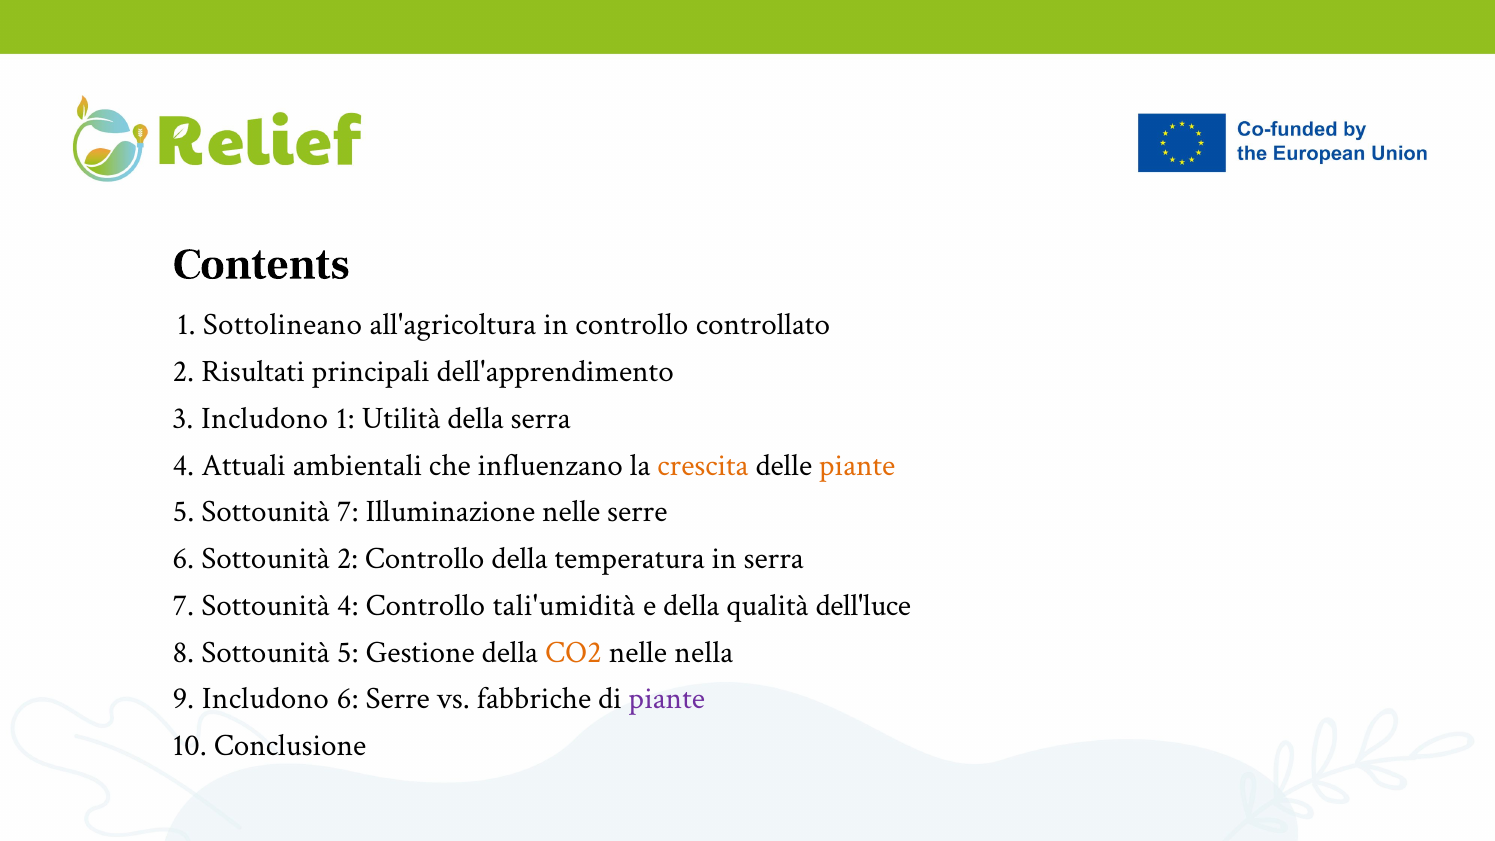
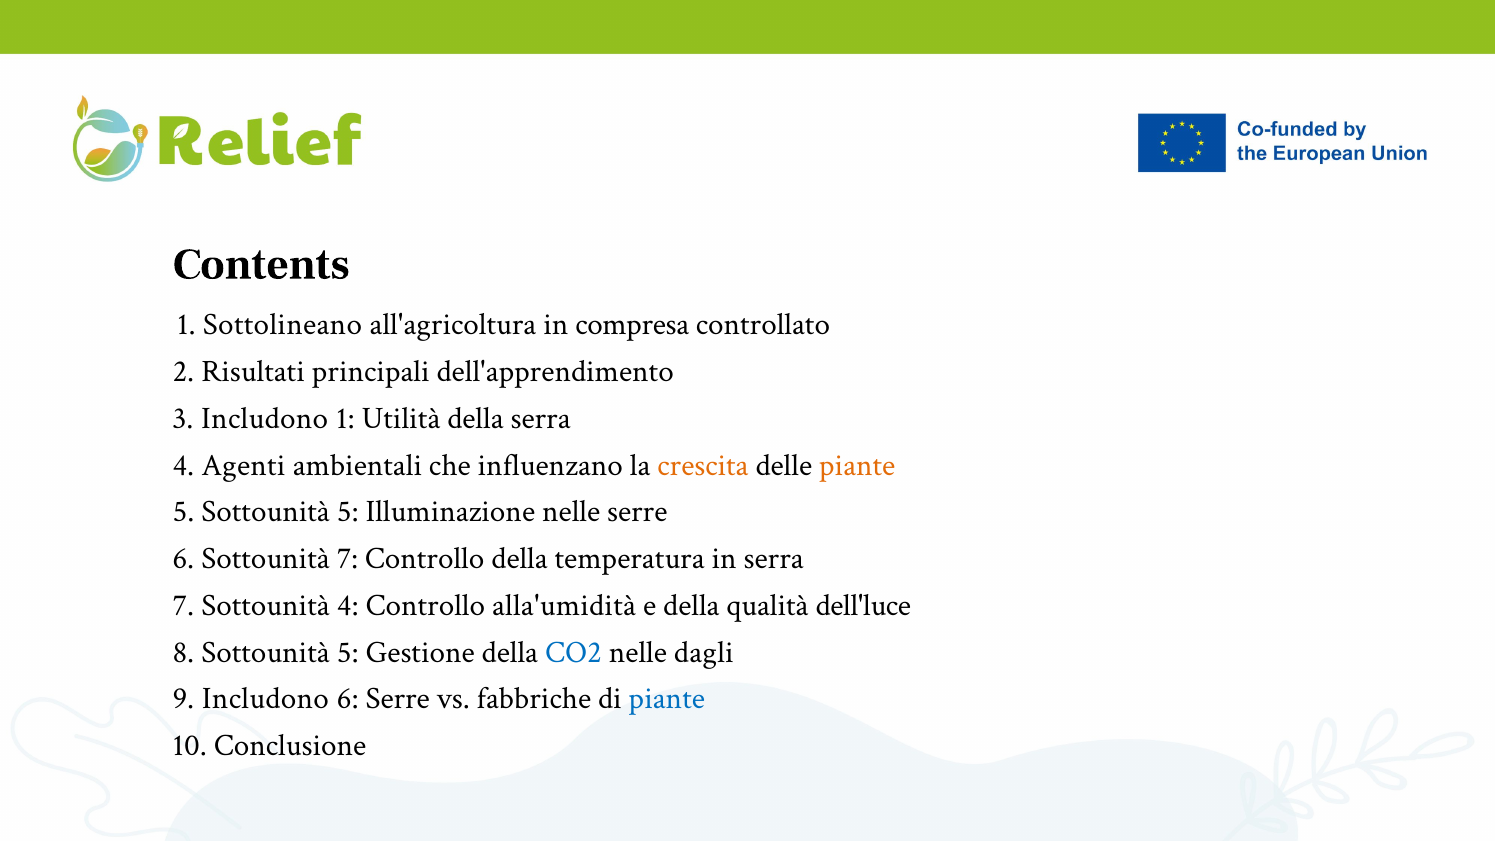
in controllo: controllo -> compresa (632, 324)
Attuali: Attuali -> Agenti (243, 465)
5 Sottounità 7: 7 -> 5 (348, 511)
Sottounità 2: 2 -> 7 (347, 558)
tali'umidità: tali'umidità -> alla'umidità (564, 605)
CO2 colour: orange -> blue (574, 652)
nella: nella -> dagli (704, 652)
piante colour: purple -> blue (667, 698)
